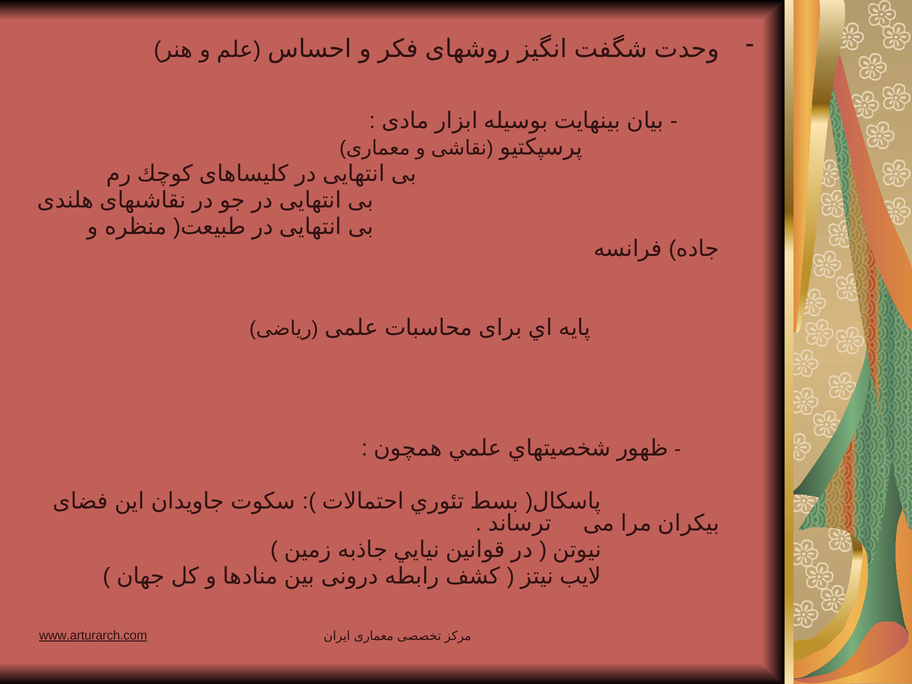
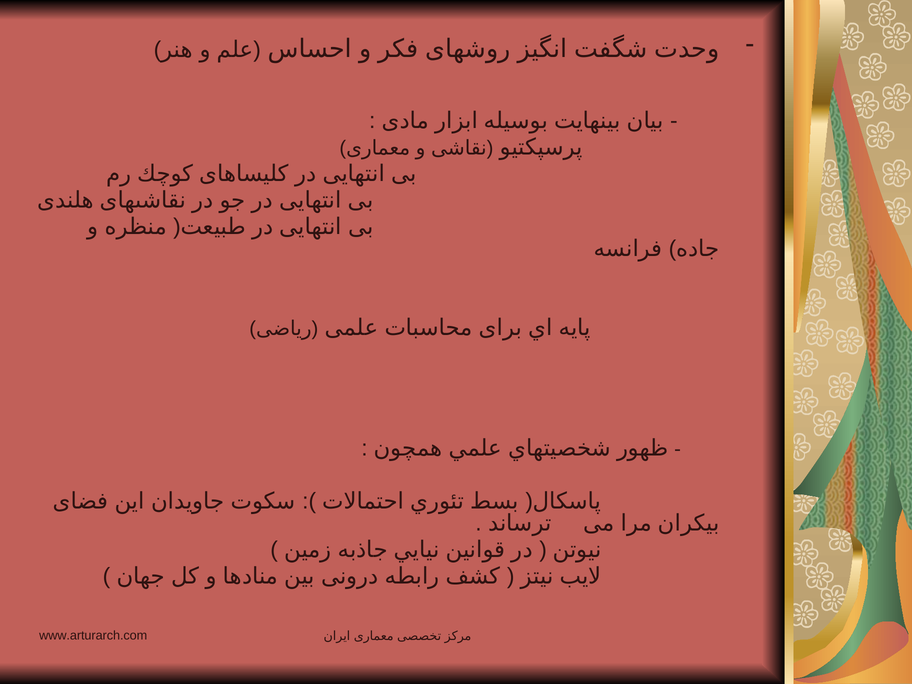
www.arturarch.com underline: present -> none (93, 636)
